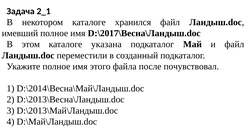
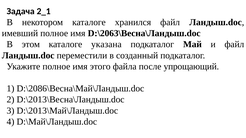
D:\2017\Весна\Ландыш.doc: D:\2017\Весна\Ландыш.doc -> D:\2063\Весна\Ландыш.doc (144, 33)
почувствовал: почувствовал -> упрощающий (191, 67)
D:\2014\Весна\Май\Ландыш.doc: D:\2014\Весна\Май\Ландыш.doc -> D:\2086\Весна\Май\Ландыш.doc (80, 89)
